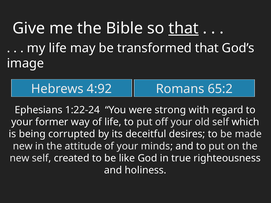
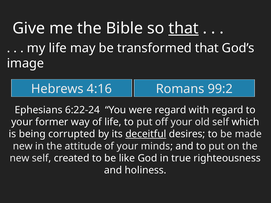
4:92: 4:92 -> 4:16 (99, 89)
65:2: 65:2 -> 99:2 (220, 89)
1:22-24: 1:22-24 -> 6:22-24 (82, 110)
were strong: strong -> regard (170, 110)
deceitful underline: none -> present (146, 134)
